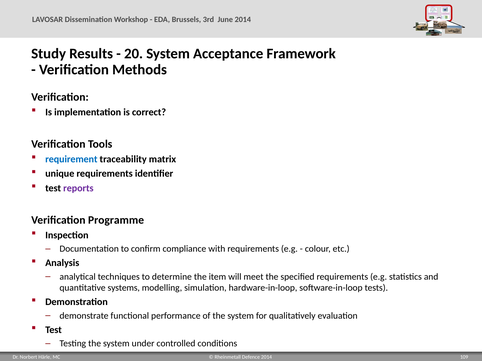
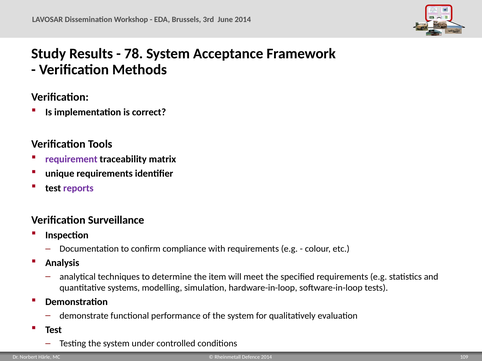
20: 20 -> 78 (134, 54)
requirement colour: blue -> purple (71, 159)
Programme: Programme -> Surveillance (116, 220)
